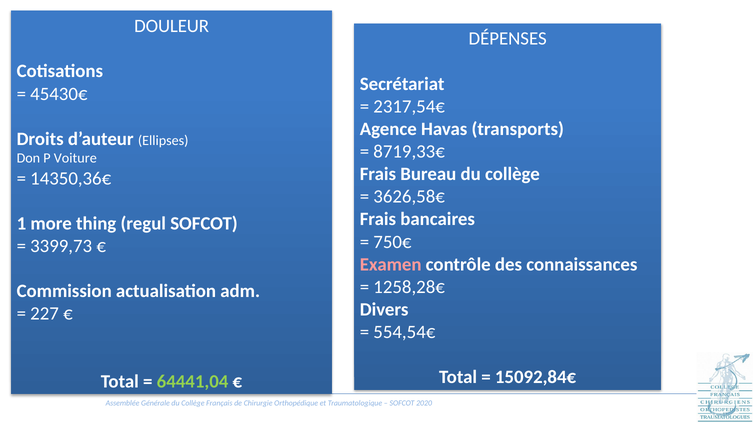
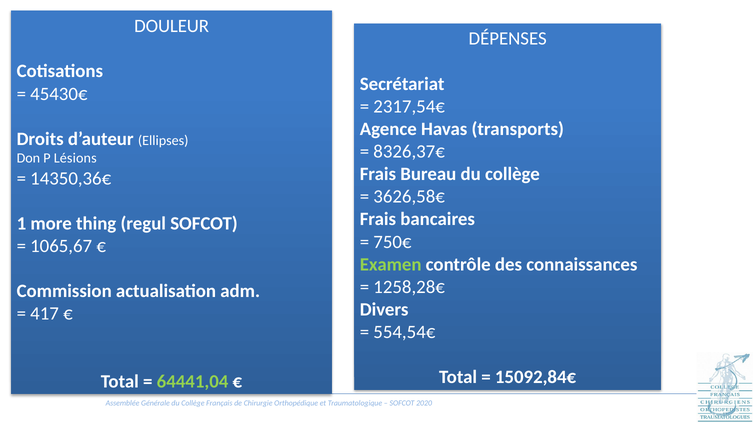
8719,33€: 8719,33€ -> 8326,37€ (409, 152)
Voiture: Voiture -> Lésions (75, 159)
3399,73: 3399,73 -> 1065,67 (61, 246)
Examen colour: pink -> light green (391, 265)
227: 227 -> 417 (45, 314)
